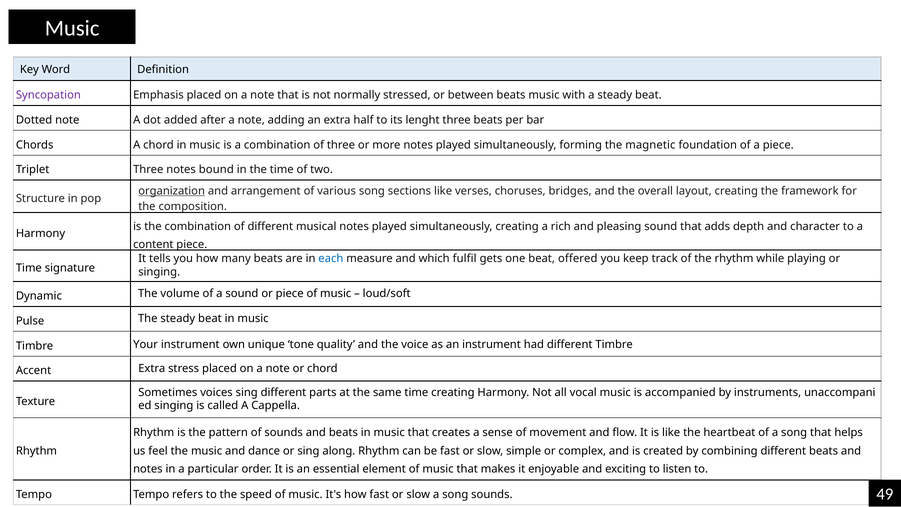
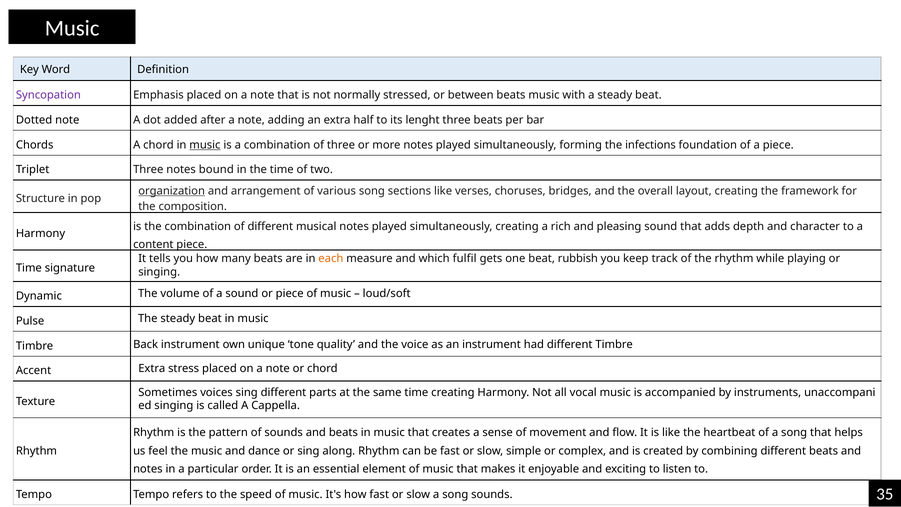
music underline: none -> present (205, 145)
magnetic: magnetic -> infections (650, 145)
each colour: blue -> orange (331, 259)
offered: offered -> rubbish (578, 259)
Your: Your -> Back (146, 344)
49: 49 -> 35 (885, 494)
